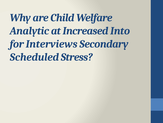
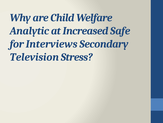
Into: Into -> Safe (120, 31)
Scheduled: Scheduled -> Television (34, 57)
